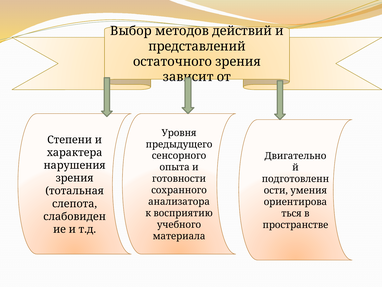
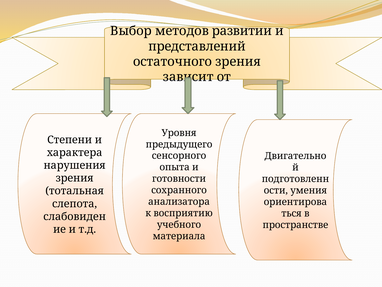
действий: действий -> развитии (242, 31)
